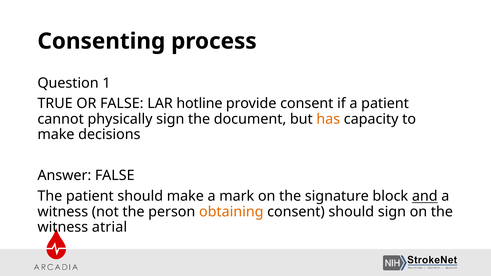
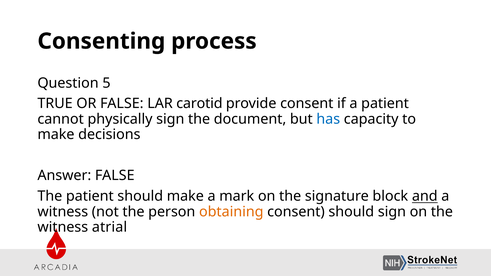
1: 1 -> 5 (106, 83)
hotline: hotline -> carotid (199, 104)
has colour: orange -> blue (328, 119)
